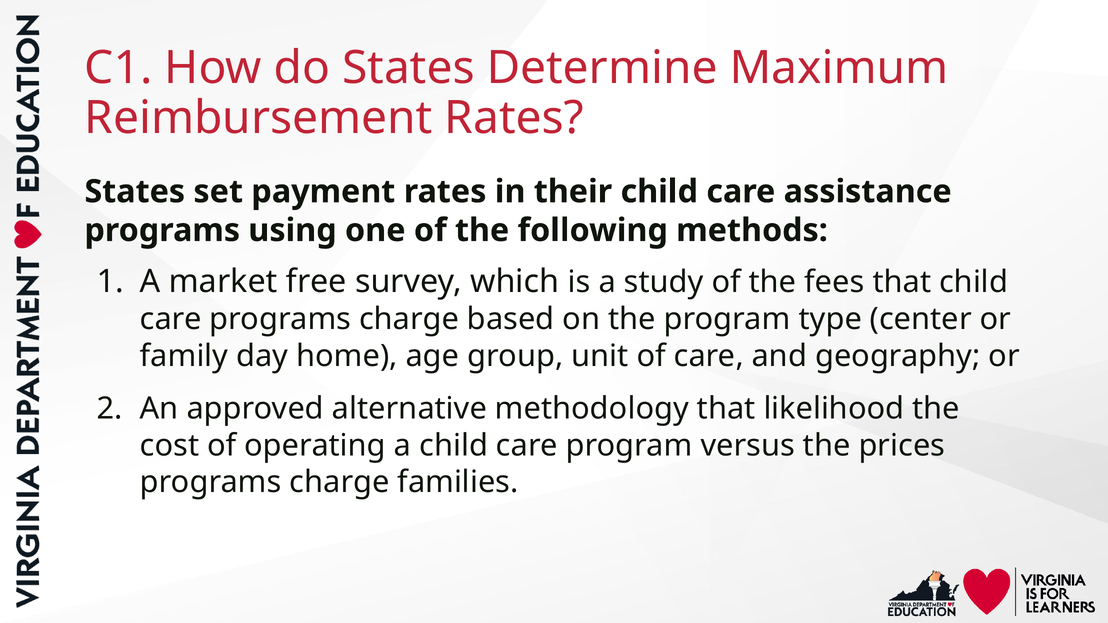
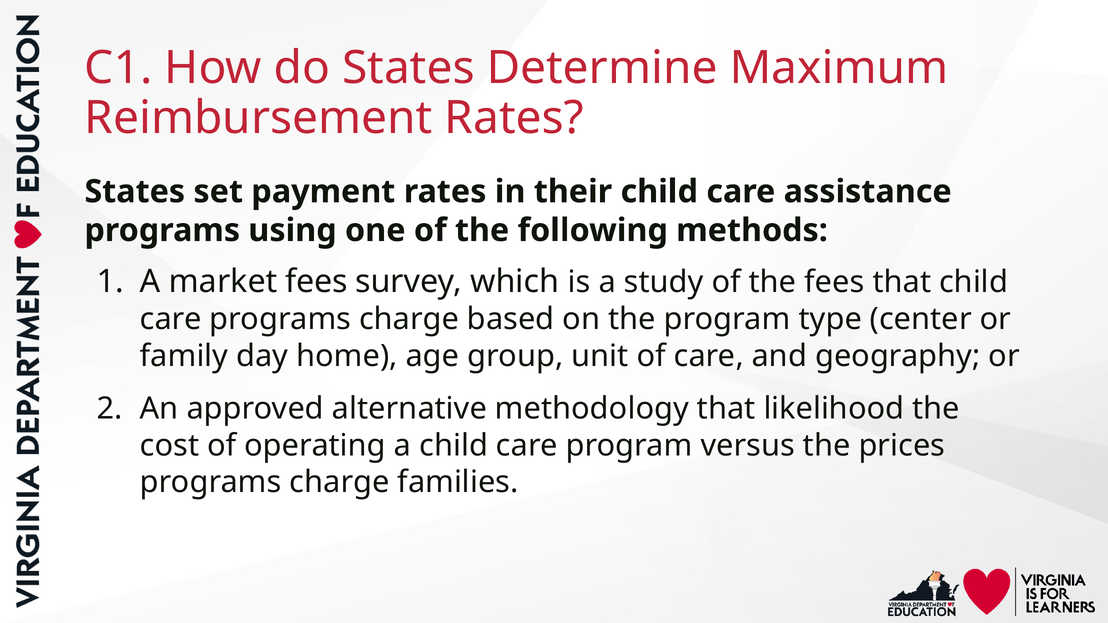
market free: free -> fees (316, 282)
